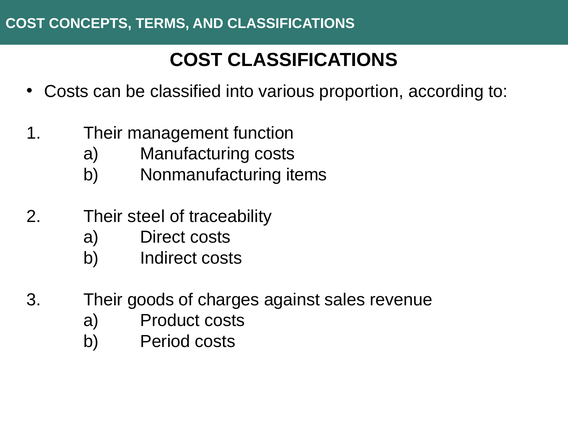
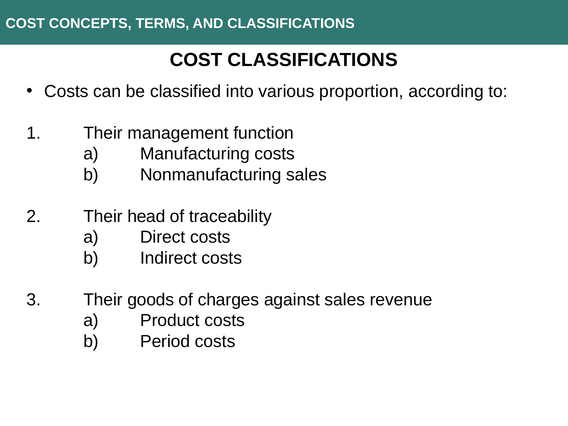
Nonmanufacturing items: items -> sales (307, 175)
steel: steel -> head (146, 216)
